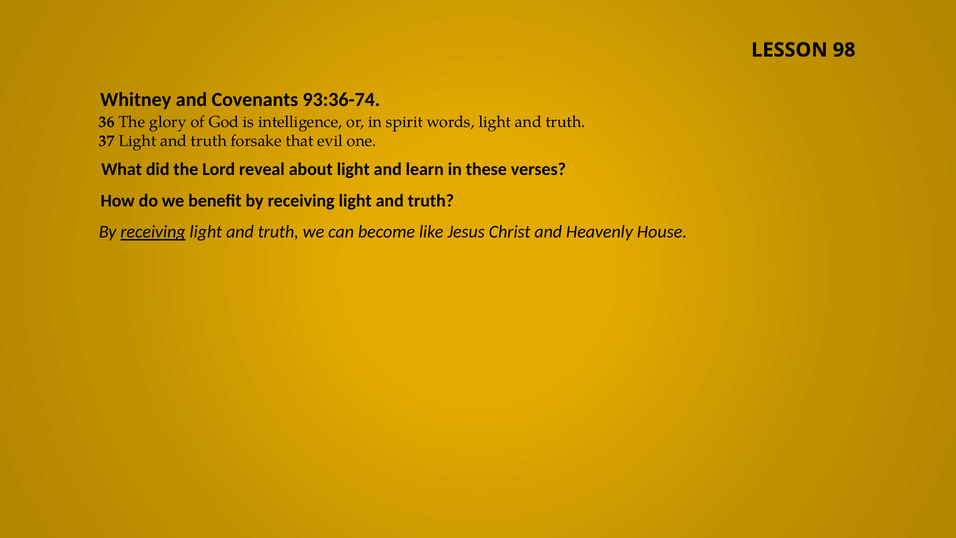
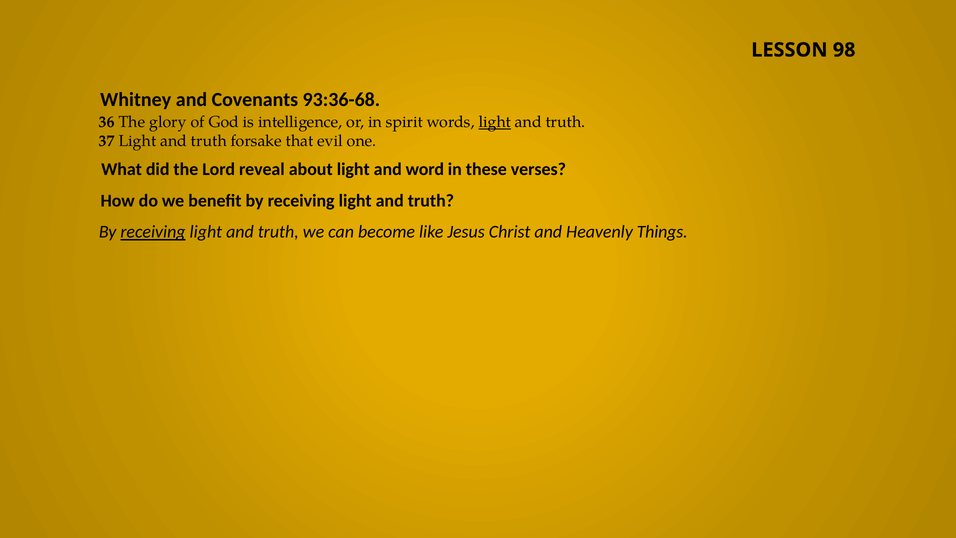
93:36-74: 93:36-74 -> 93:36-68 (341, 100)
light underline: none -> present (495, 122)
learn: learn -> word (425, 169)
House: House -> Things (662, 232)
